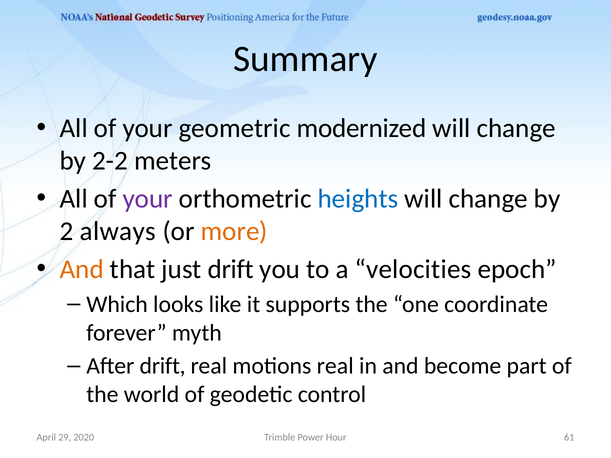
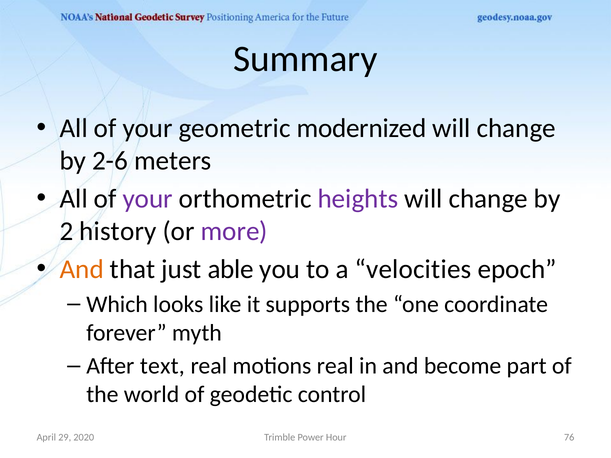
2-2: 2-2 -> 2-6 (110, 161)
heights colour: blue -> purple (358, 199)
always: always -> history (118, 231)
more colour: orange -> purple (234, 231)
just drift: drift -> able (231, 269)
After drift: drift -> text (162, 366)
61: 61 -> 76 (569, 438)
